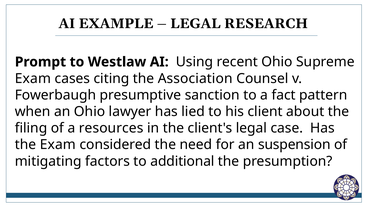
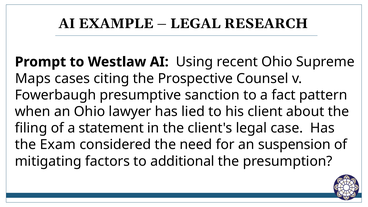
Exam: Exam -> Maps (33, 78)
Association: Association -> Prospective (195, 78)
resources: resources -> statement (111, 128)
